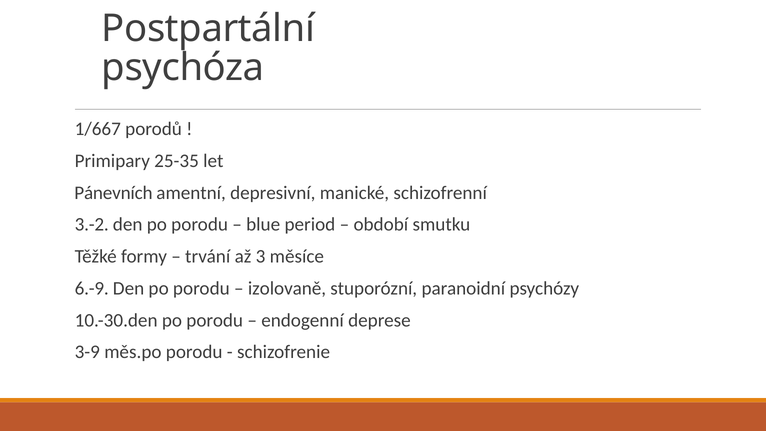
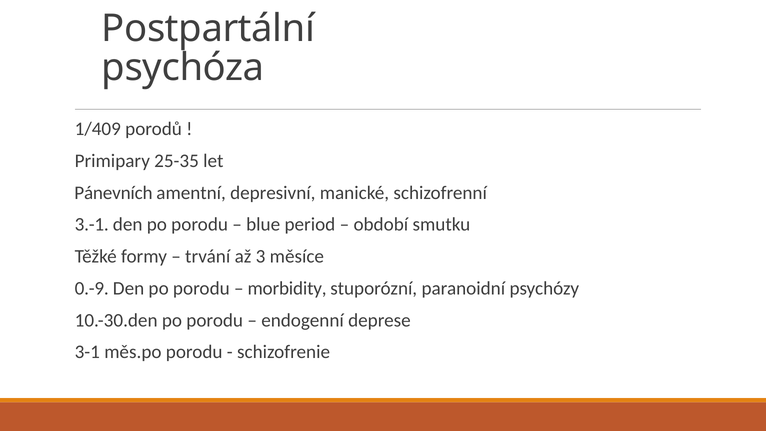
1/667: 1/667 -> 1/409 (98, 129)
3.-2: 3.-2 -> 3.-1 (92, 225)
6.-9: 6.-9 -> 0.-9 (92, 288)
izolovaně: izolovaně -> morbidity (287, 288)
3-9: 3-9 -> 3-1 (87, 352)
